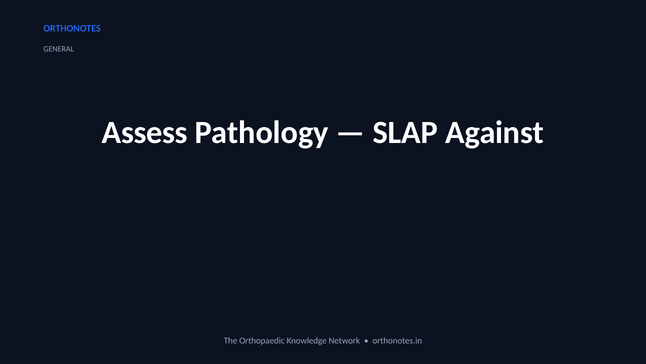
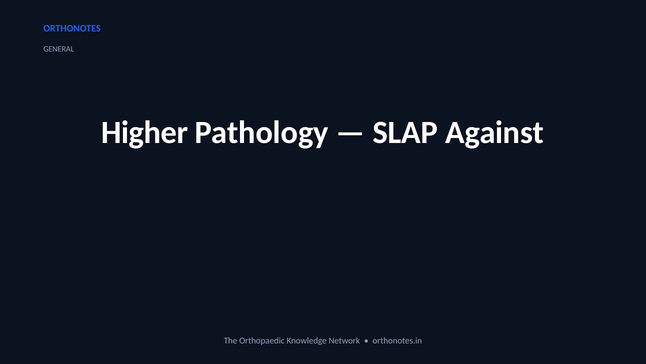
Assess: Assess -> Higher (145, 133)
